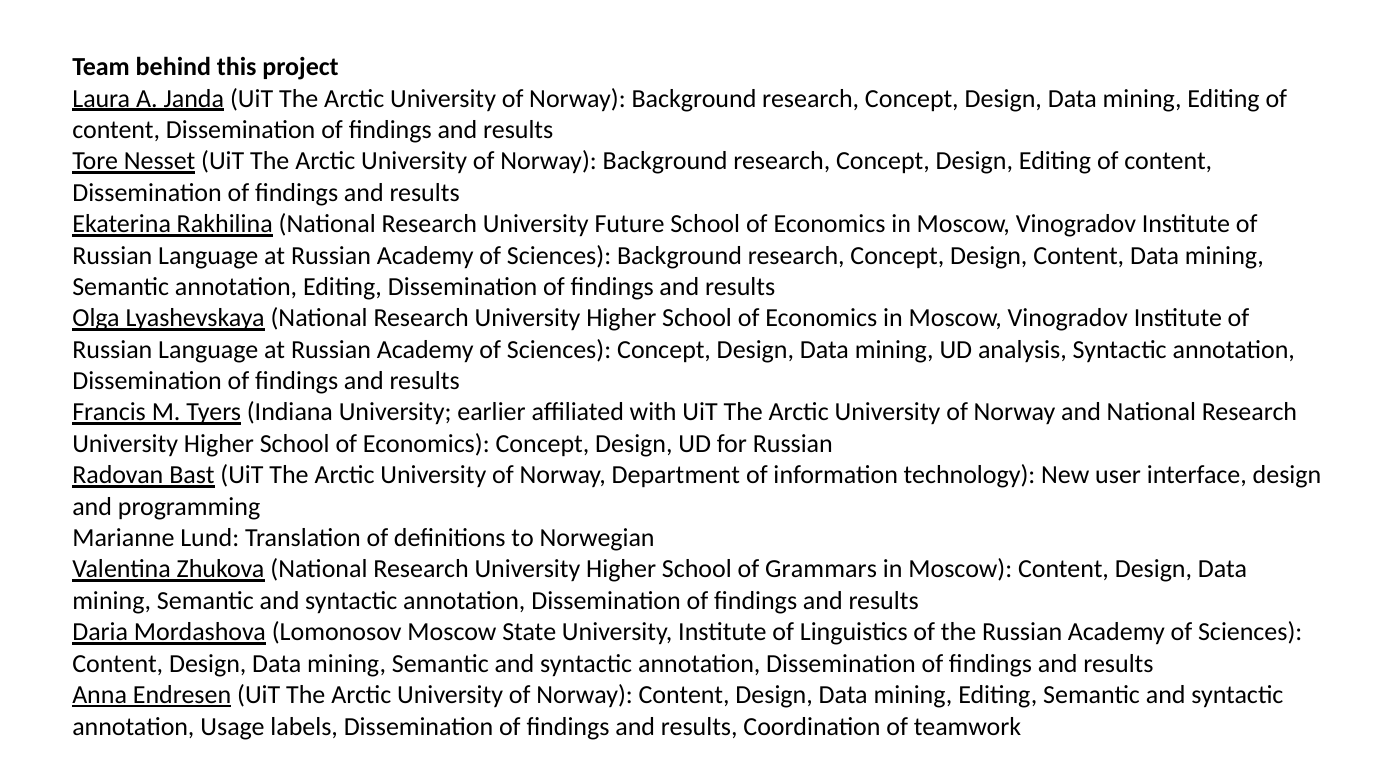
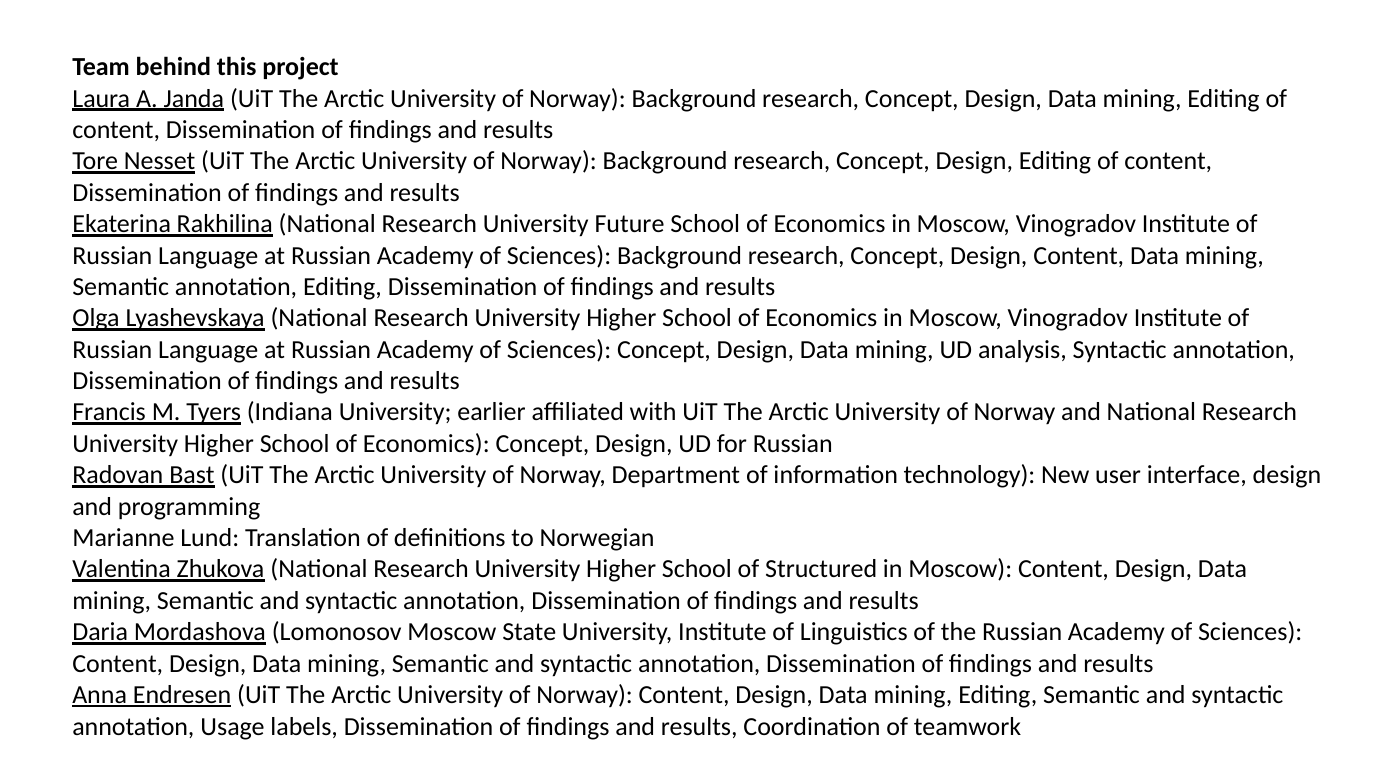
Grammars: Grammars -> Structured (821, 570)
